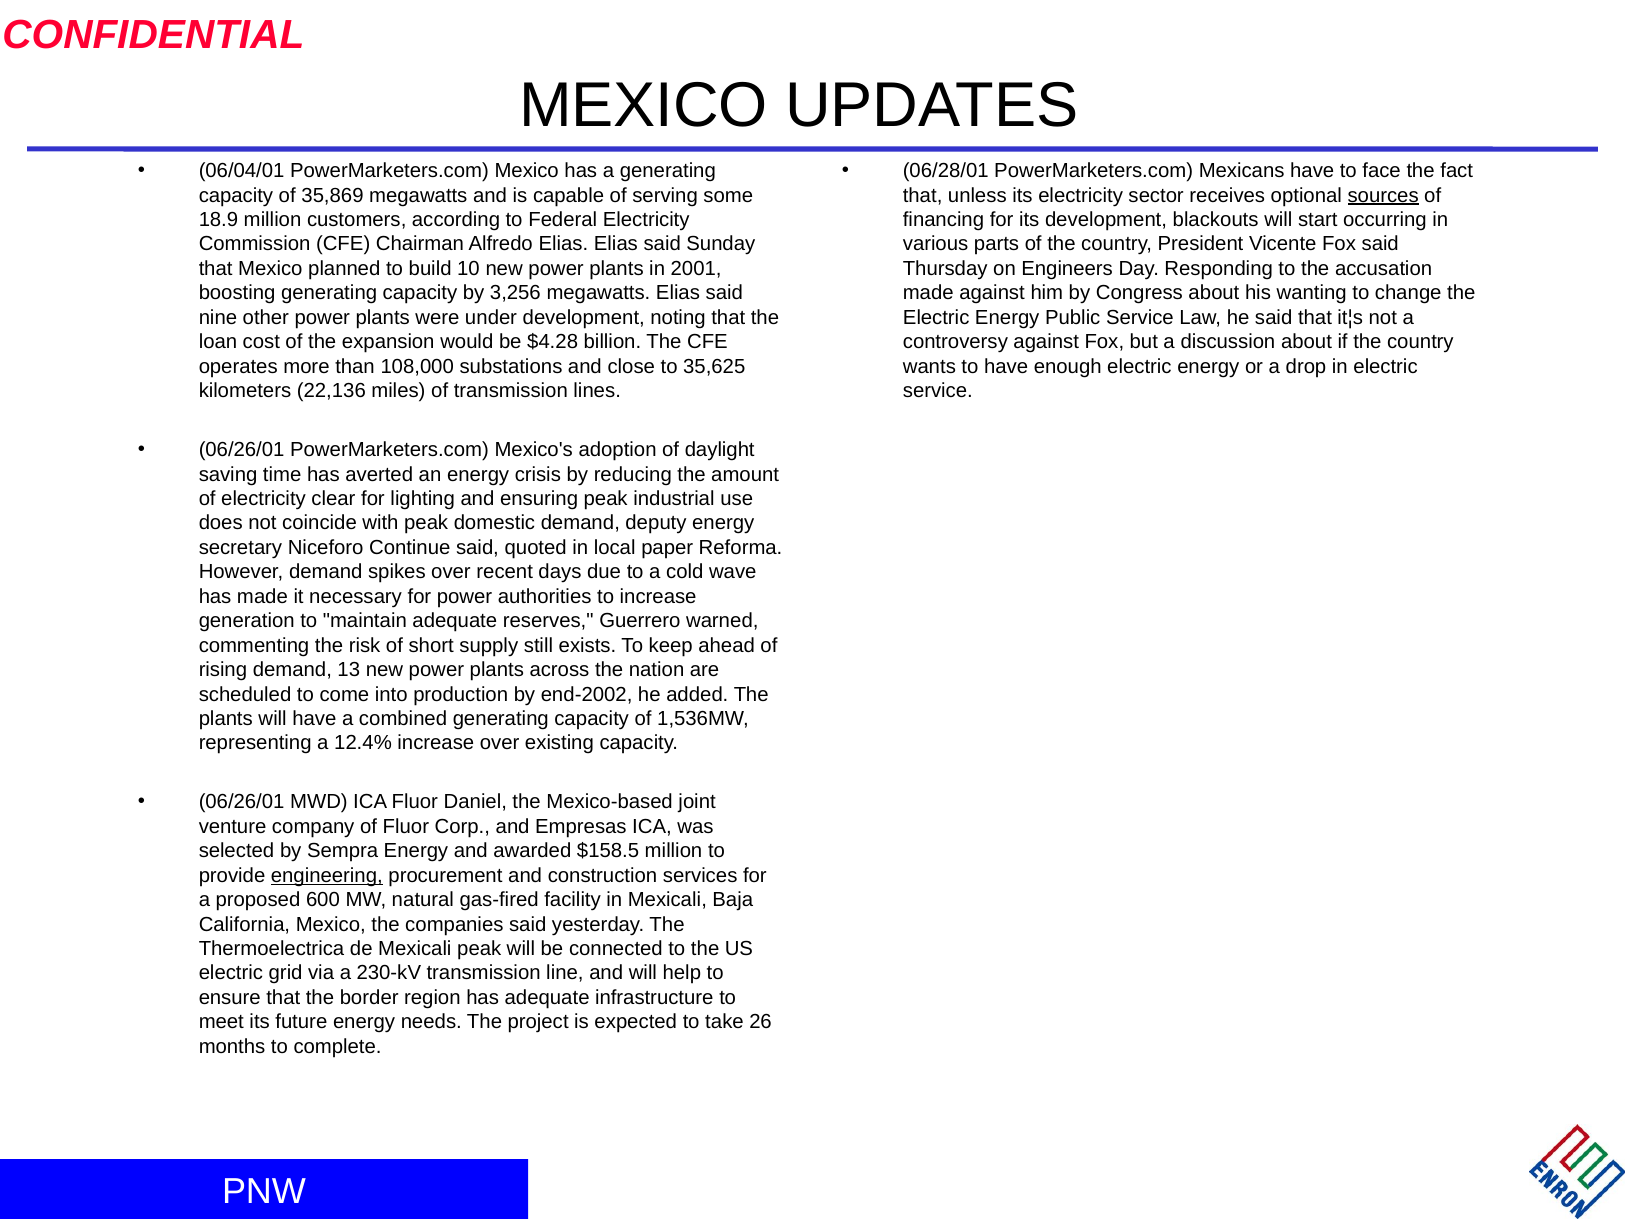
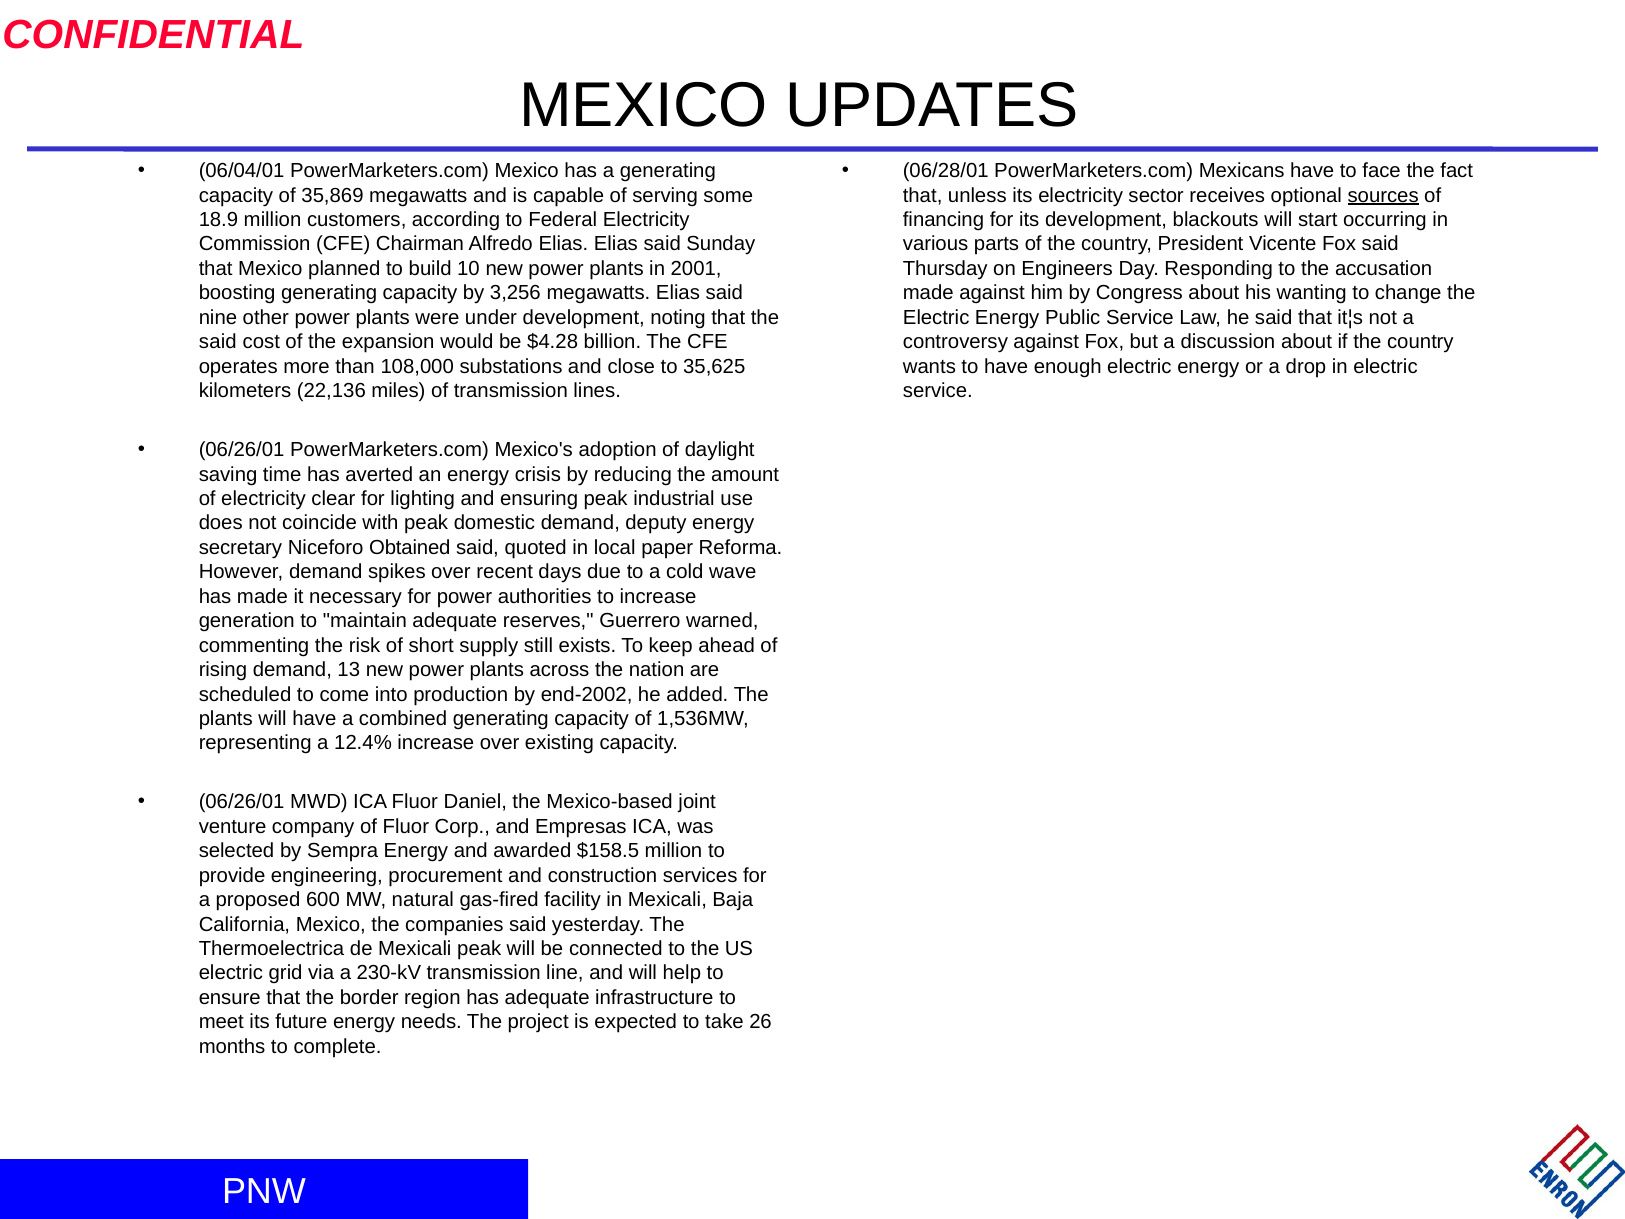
loan: loan -> said (218, 342)
Continue: Continue -> Obtained (410, 548)
engineering underline: present -> none (327, 875)
